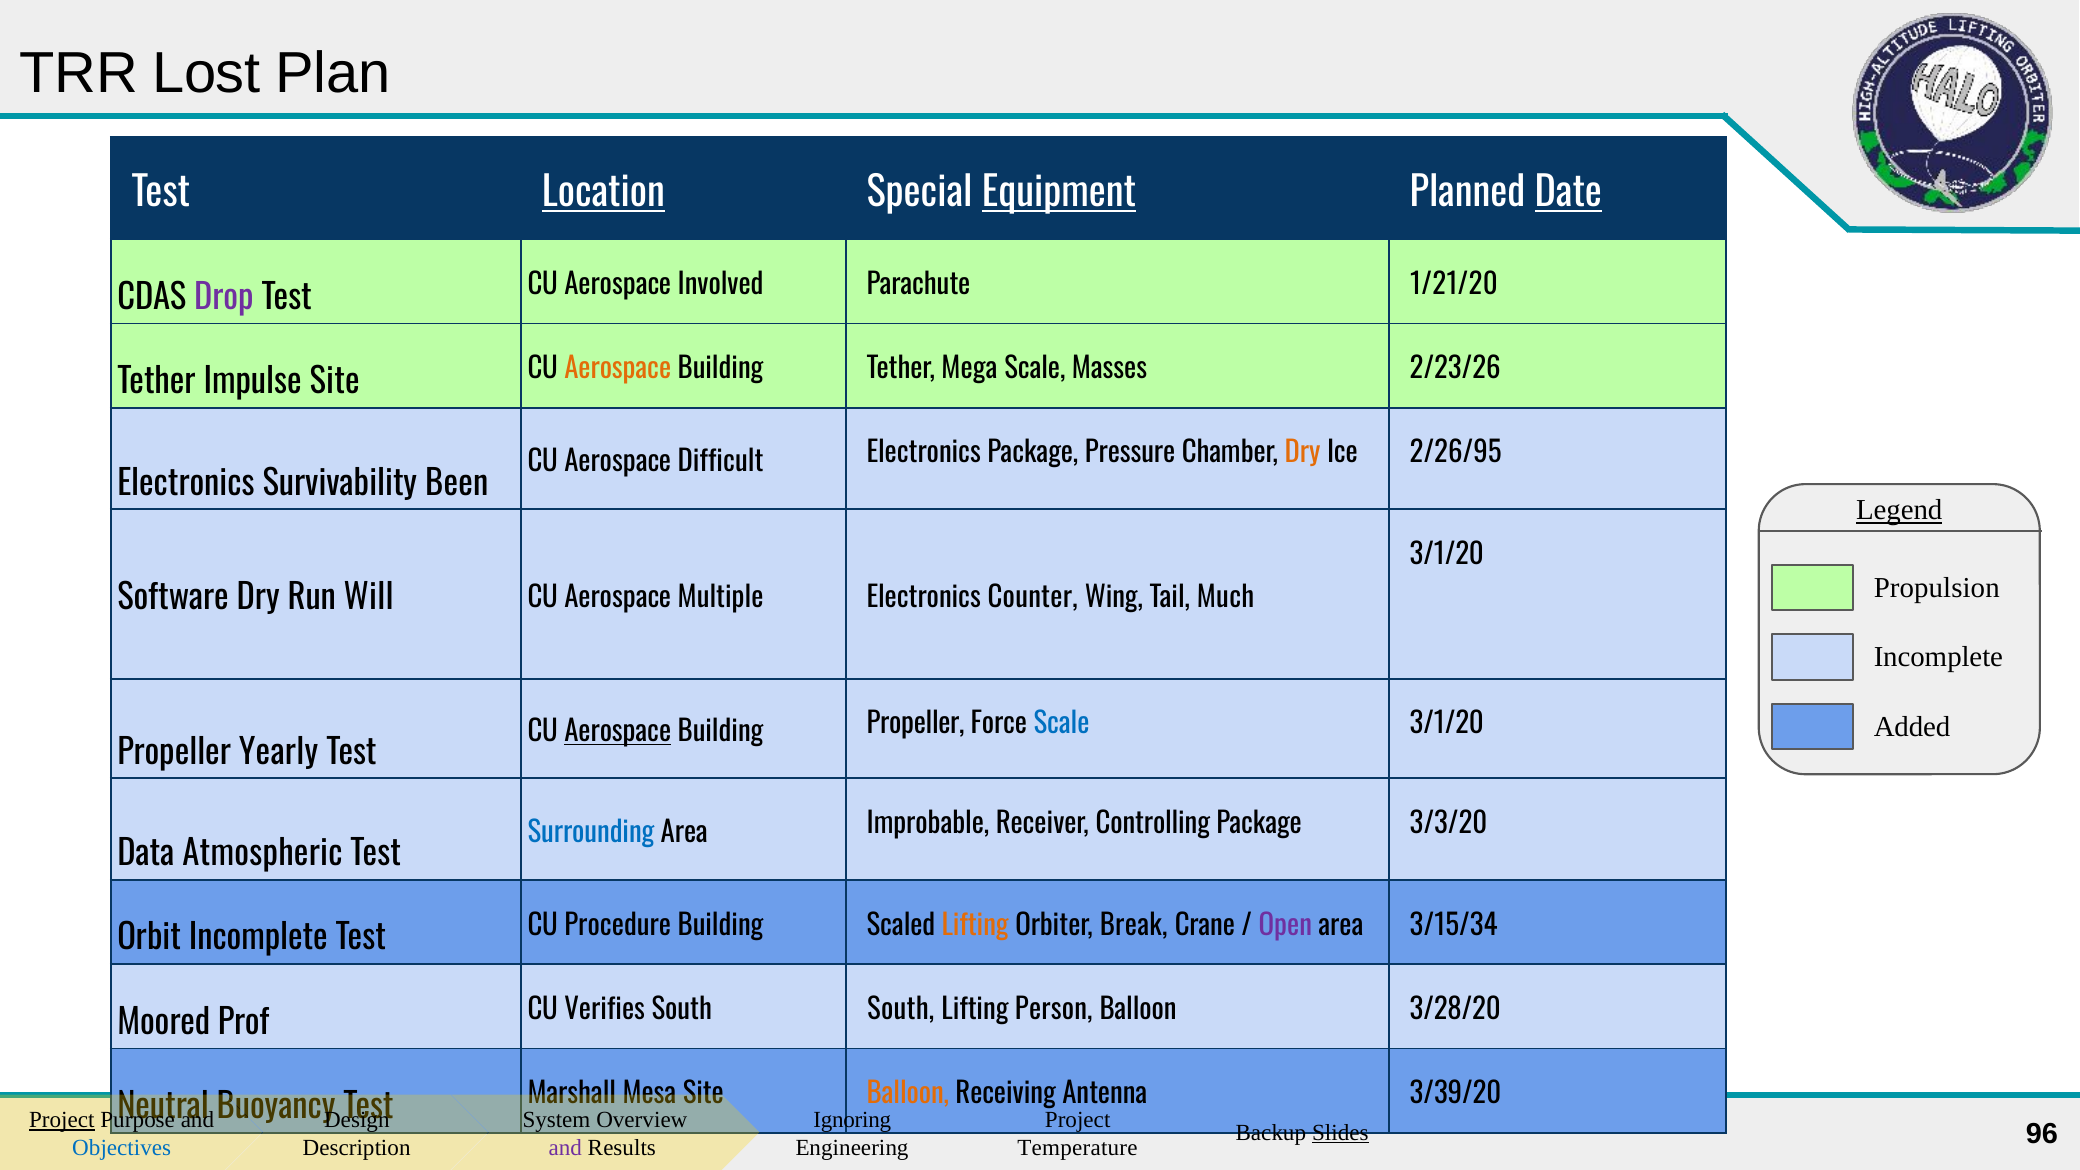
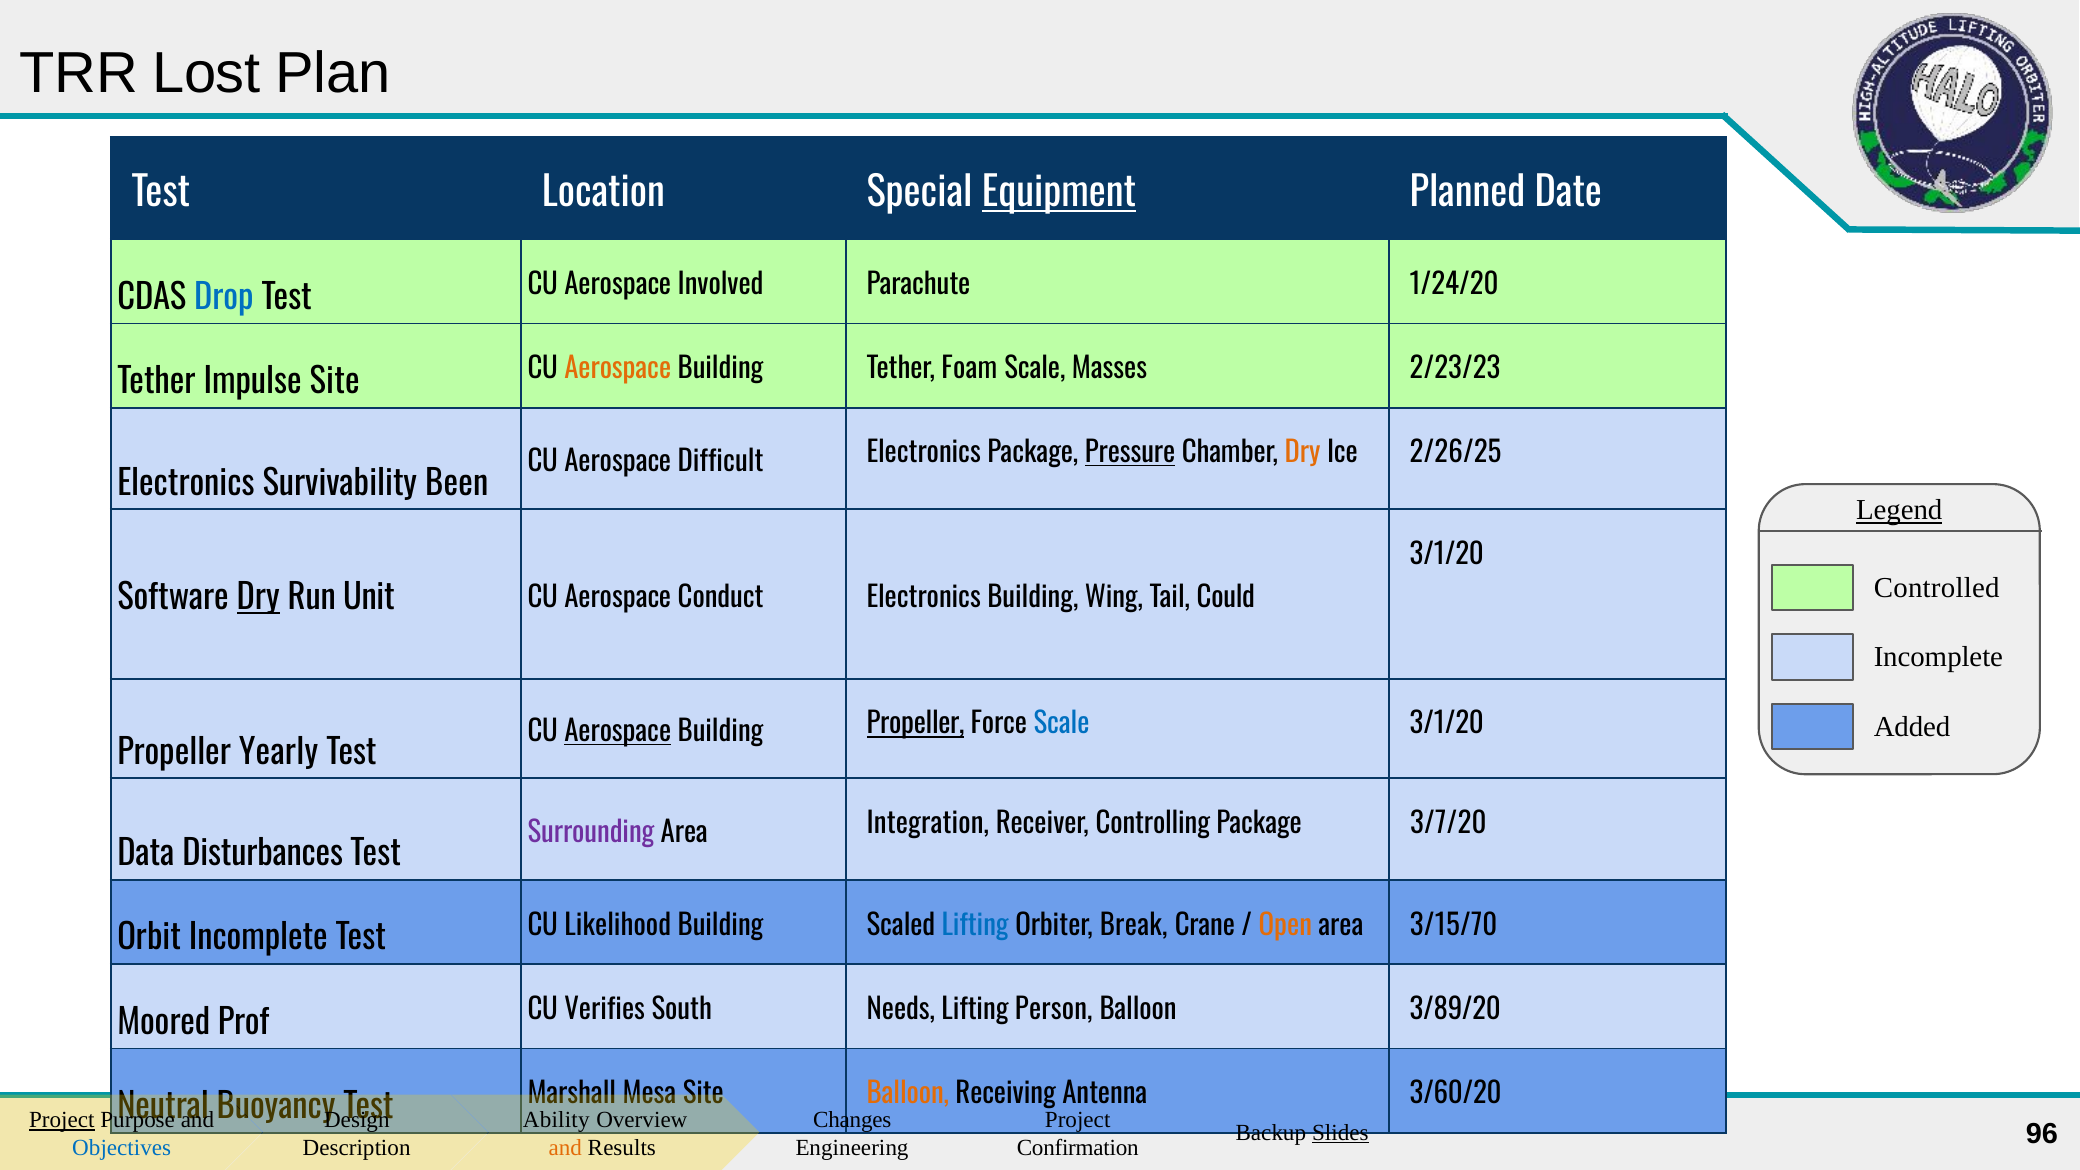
Location underline: present -> none (603, 193)
Date underline: present -> none (1568, 193)
Drop colour: purple -> blue (224, 298)
1/21/20: 1/21/20 -> 1/24/20 (1454, 285)
Mega: Mega -> Foam (969, 369)
2/23/26: 2/23/26 -> 2/23/23 (1455, 369)
Pressure underline: none -> present (1130, 453)
2/26/95: 2/26/95 -> 2/26/25 (1456, 453)
Propulsion: Propulsion -> Controlled (1937, 588)
Dry underline: none -> present (258, 598)
Will: Will -> Unit (369, 598)
Multiple: Multiple -> Conduct (721, 598)
Electronics Counter: Counter -> Building (1033, 598)
Much: Much -> Could (1226, 598)
Propeller underline: none -> present (916, 724)
Surrounding colour: blue -> purple (591, 833)
Improbable: Improbable -> Integration (928, 824)
3/3/20: 3/3/20 -> 3/7/20 (1448, 824)
Atmospheric: Atmospheric -> Disturbances (263, 854)
Procedure: Procedure -> Likelihood (618, 926)
Lifting colour: orange -> blue (975, 926)
Open colour: purple -> orange (1285, 926)
3/15/34: 3/15/34 -> 3/15/70 (1454, 926)
South South: South -> Needs (901, 1010)
3/28/20: 3/28/20 -> 3/89/20 (1455, 1010)
3/39/20: 3/39/20 -> 3/60/20 (1456, 1094)
System: System -> Ability (556, 1120)
Ignoring: Ignoring -> Changes (852, 1120)
and colour: purple -> orange (565, 1148)
Temperature: Temperature -> Confirmation (1078, 1148)
